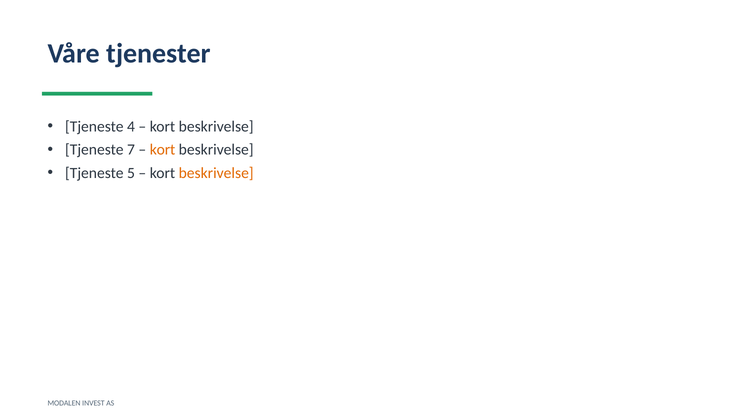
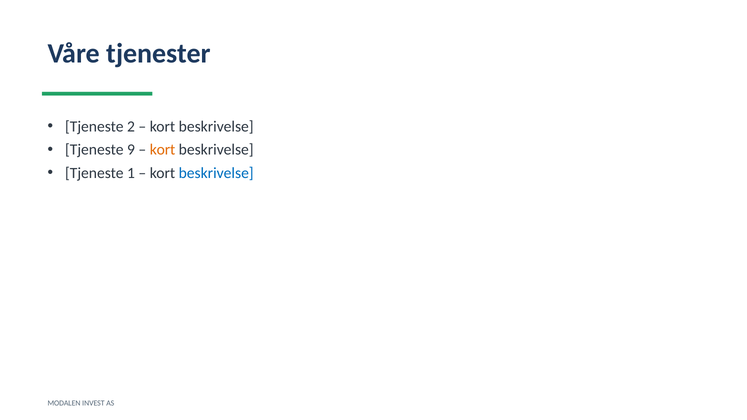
4: 4 -> 2 (131, 127)
7: 7 -> 9 (131, 150)
5: 5 -> 1 (131, 173)
beskrivelse colour: orange -> blue (216, 173)
